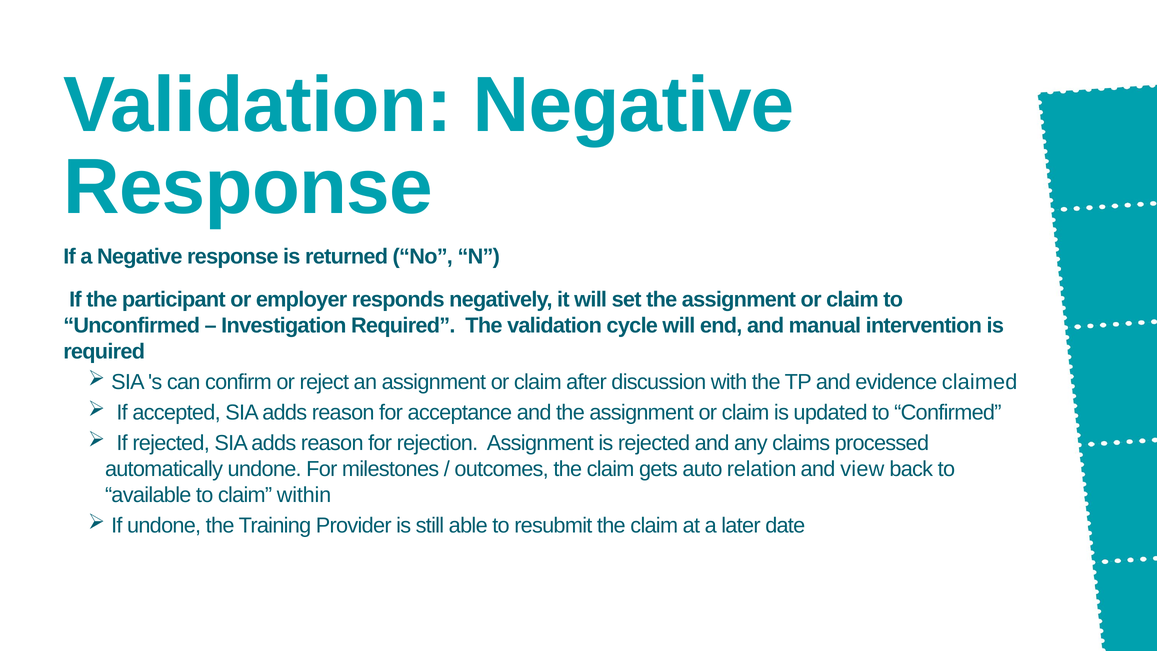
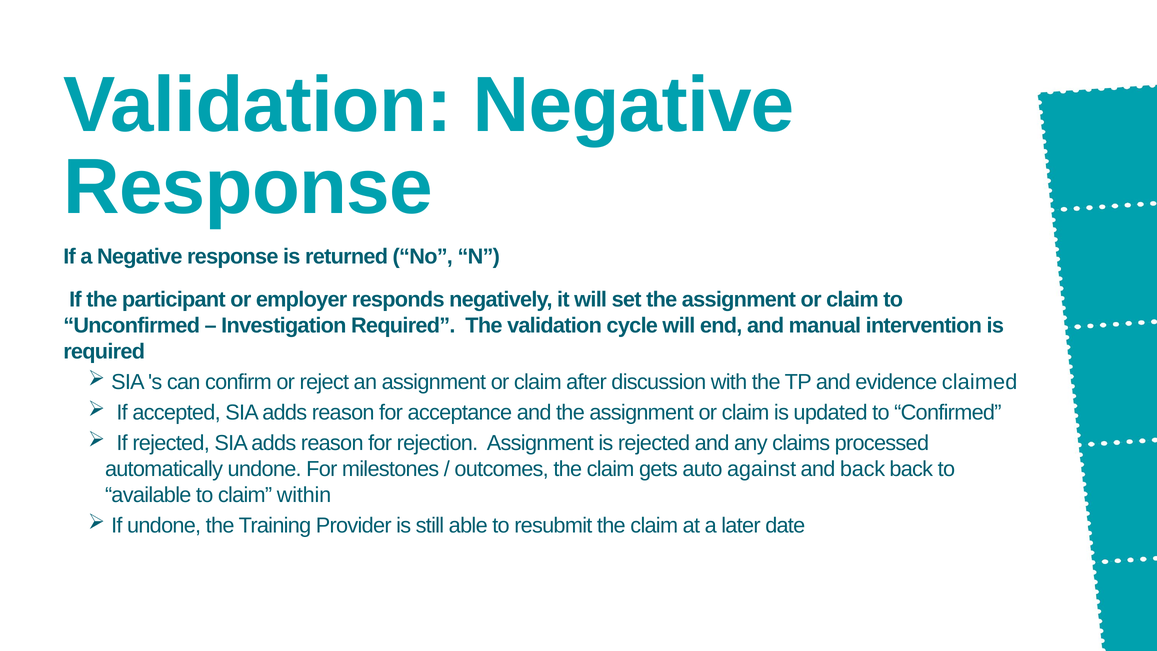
relation: relation -> against (762, 469)
and view: view -> back (863, 469)
